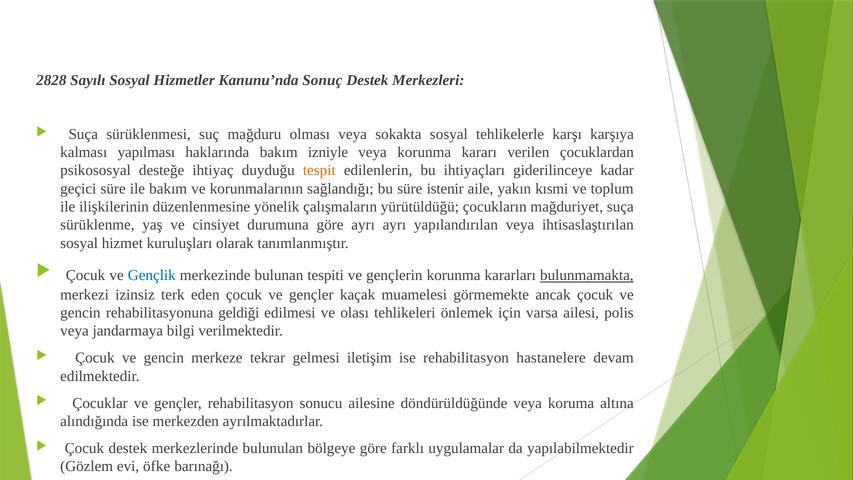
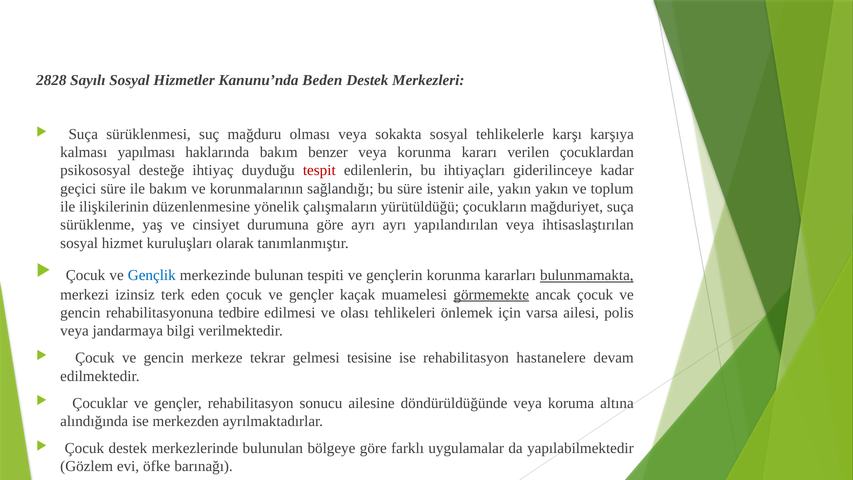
Sonuç: Sonuç -> Beden (322, 80)
izniyle: izniyle -> benzer (328, 152)
tespit colour: orange -> red (319, 170)
yakın kısmi: kısmi -> yakın (552, 189)
görmemekte underline: none -> present (491, 295)
geldiği: geldiği -> tedbire (239, 313)
iletişim: iletişim -> tesisine (369, 358)
